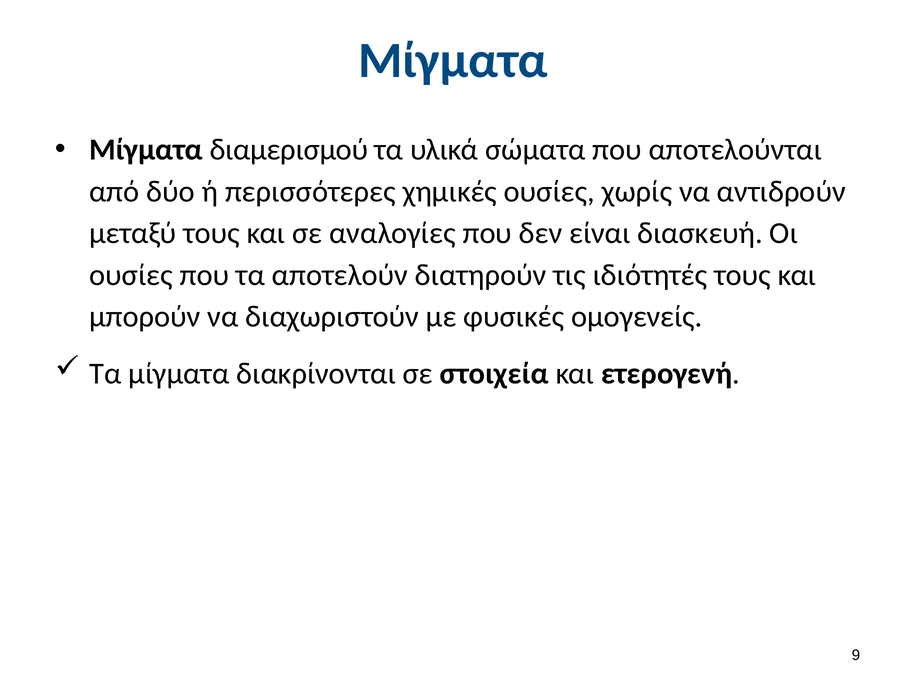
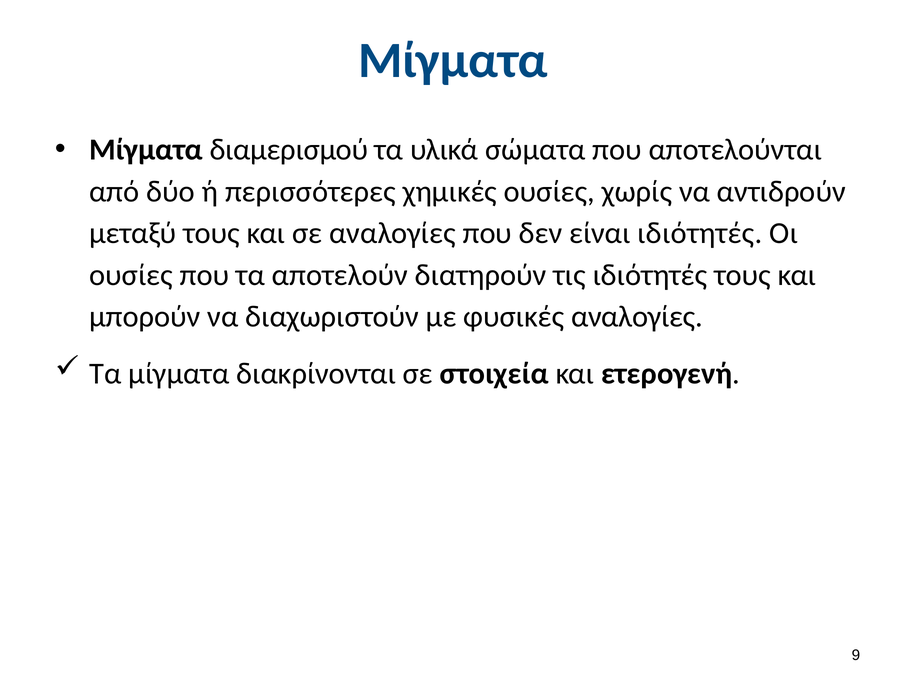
είναι διασκευή: διασκευή -> ιδιότητές (700, 233)
φυσικές ομογενείς: ομογενείς -> αναλογίες (637, 317)
